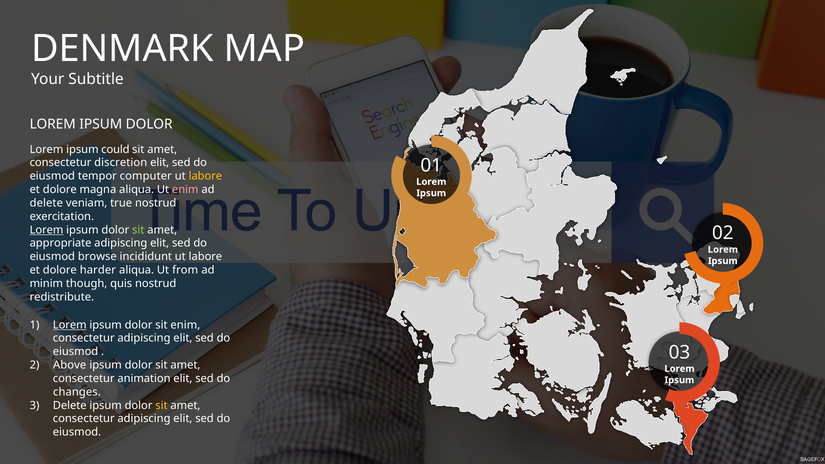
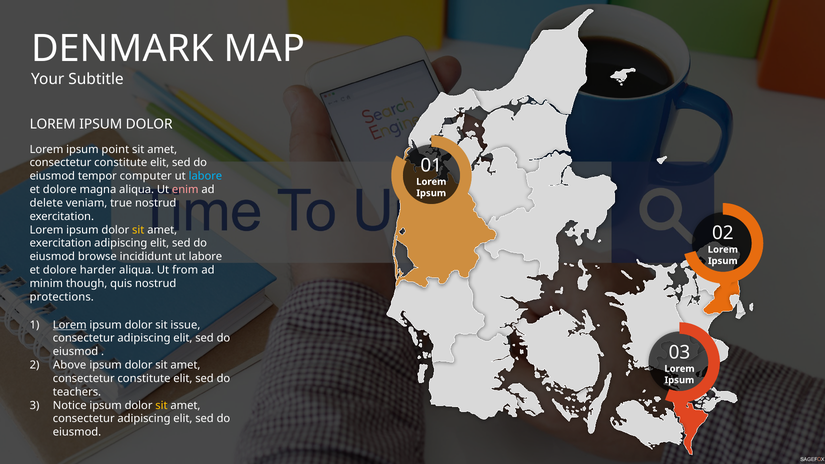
could: could -> point (115, 149)
discretion: discretion -> constitute (121, 163)
labore colour: yellow -> light blue (205, 176)
Lorem underline: present -> none (47, 230)
sit colour: light green -> yellow (138, 230)
appropriate: appropriate -> exercitation (61, 243)
redistribute: redistribute -> protections (62, 297)
sit enim: enim -> issue (185, 325)
animation: animation -> constitute (144, 379)
changes: changes -> teachers (77, 392)
Delete: Delete -> Notice (70, 405)
